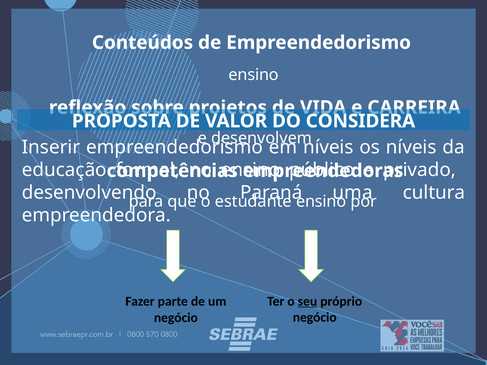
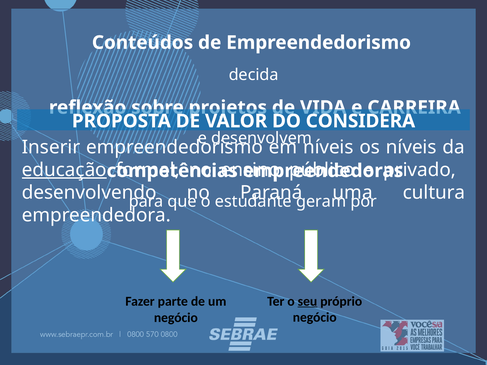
ensino: ensino -> decida (254, 75)
educação underline: none -> present (64, 170)
ensino: ensino -> geram (321, 202)
